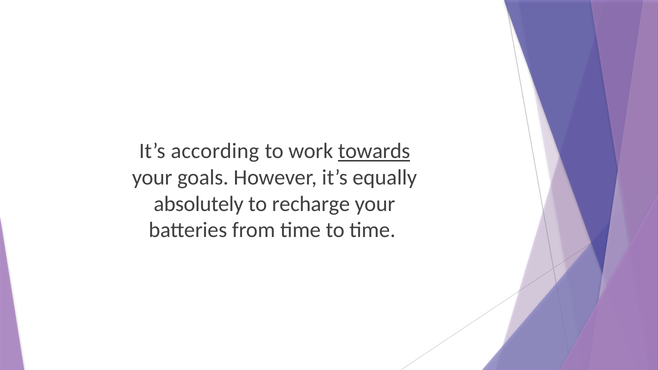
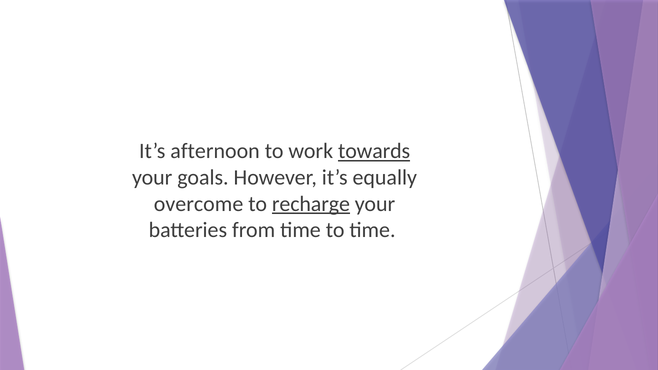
according: according -> afternoon (215, 151)
absolutely: absolutely -> overcome (199, 204)
recharge underline: none -> present (311, 204)
